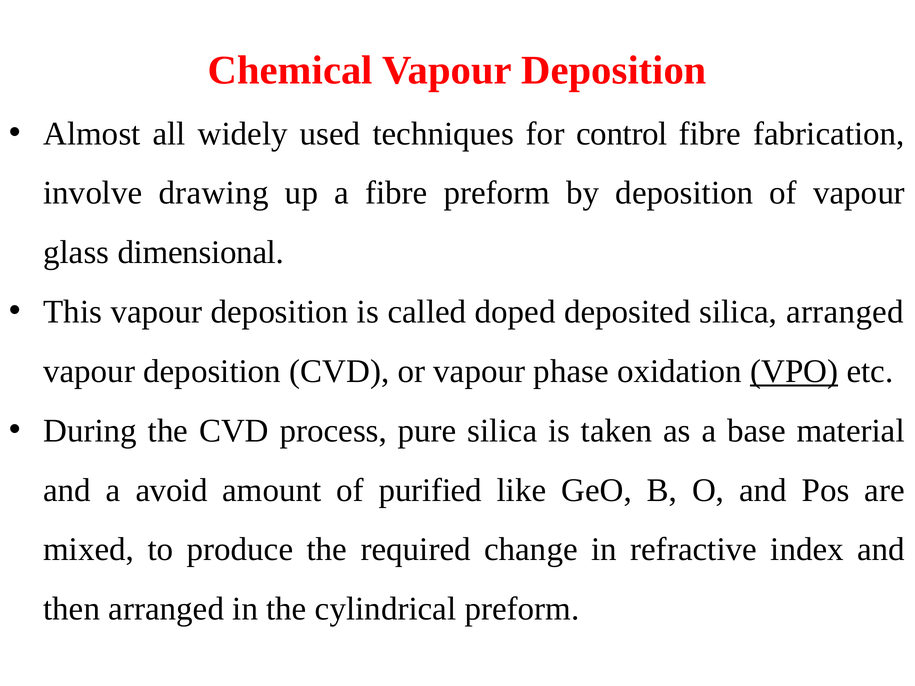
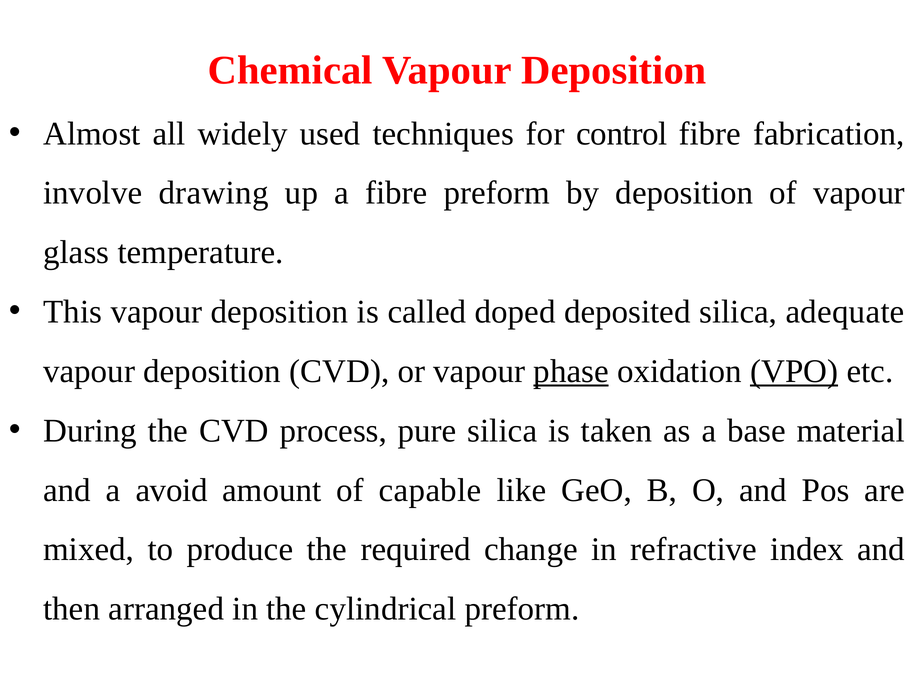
dimensional: dimensional -> temperature (201, 253)
silica arranged: arranged -> adequate (845, 312)
phase underline: none -> present (571, 371)
purified: purified -> capable (430, 490)
